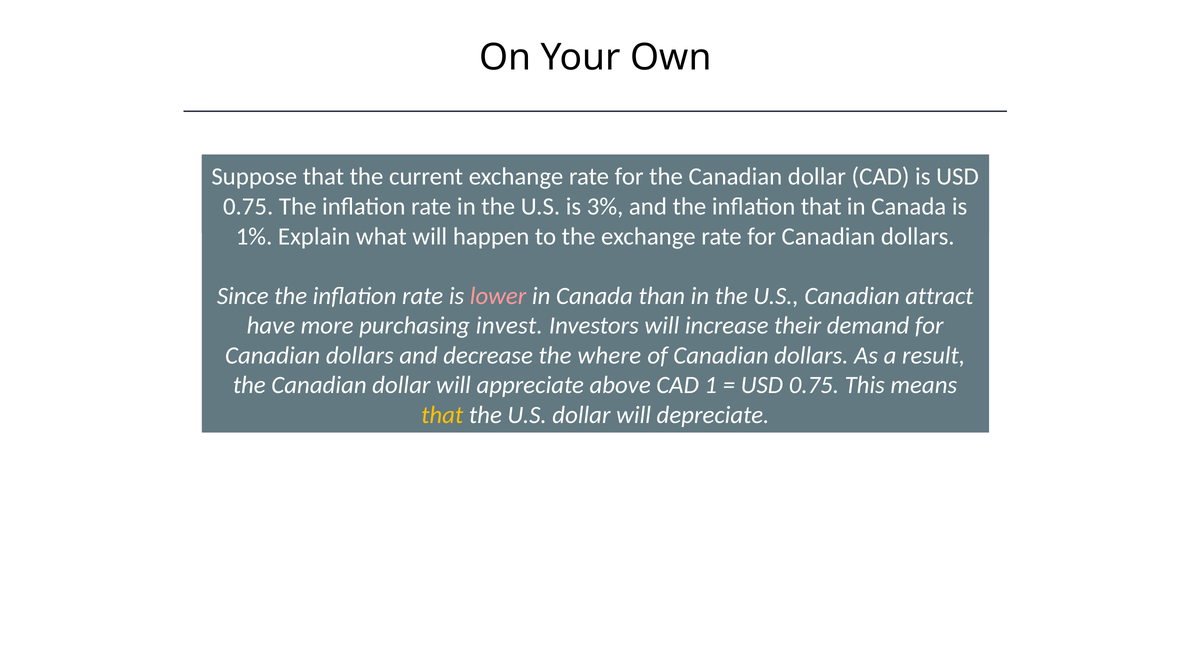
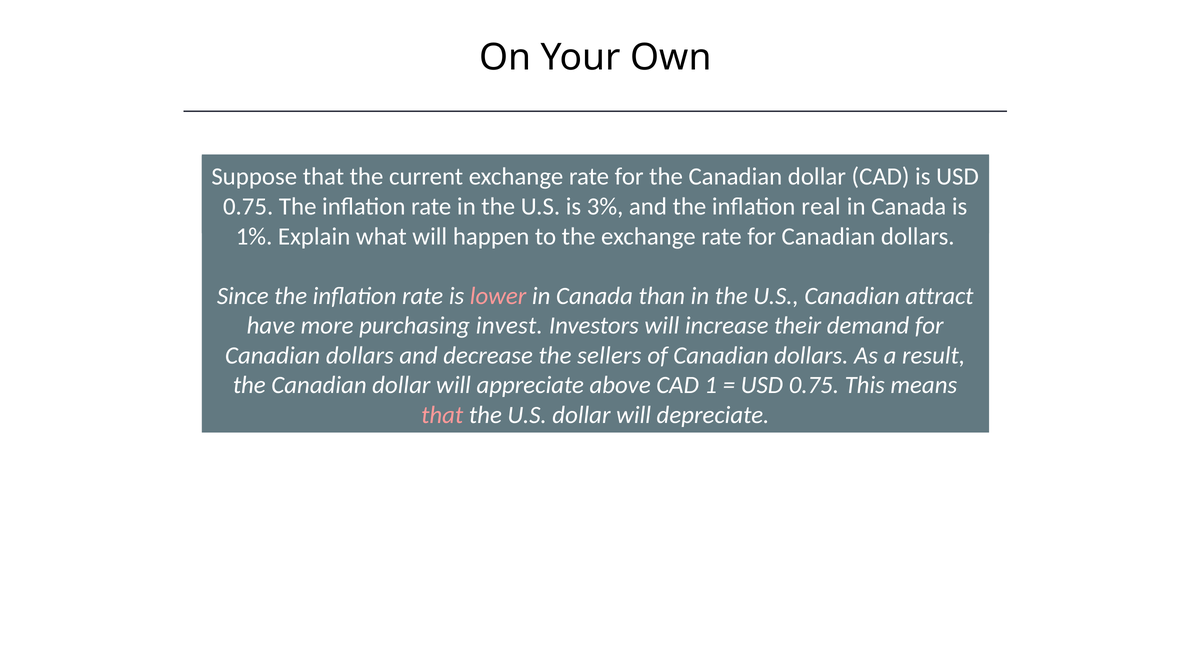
inflation that: that -> real (821, 207)
where: where -> sellers (609, 355)
that colour: yellow -> pink (442, 415)
